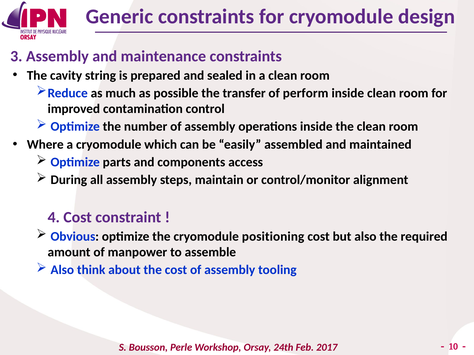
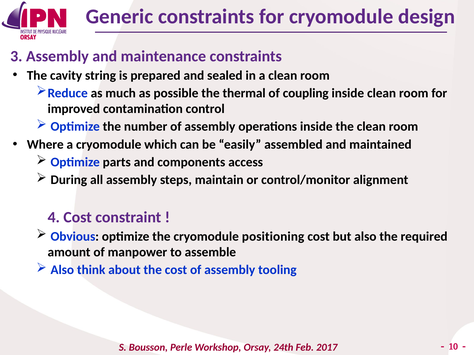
transfer: transfer -> thermal (244, 93)
perform: perform -> coupling (306, 93)
